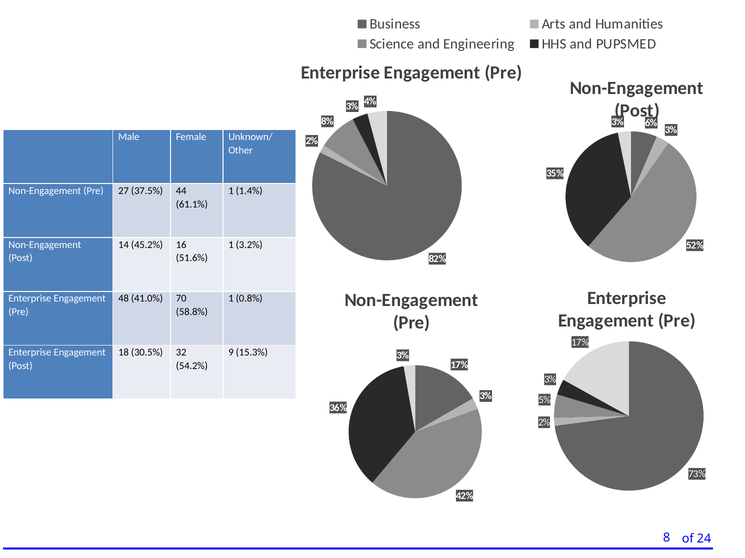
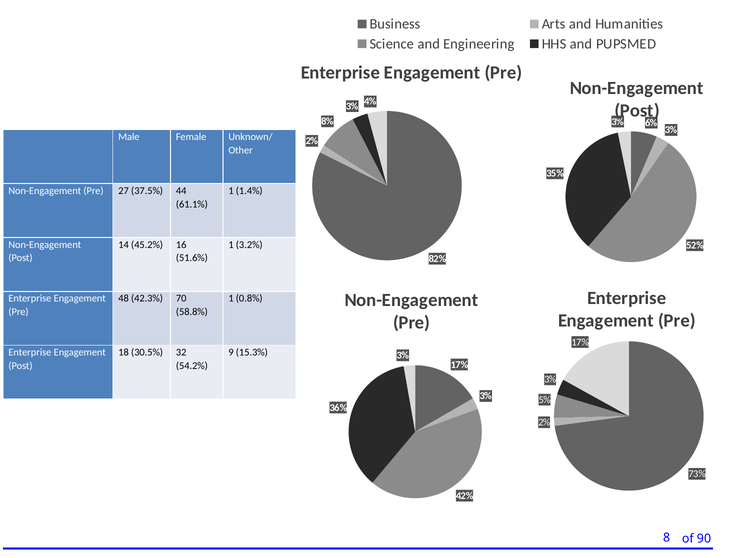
41.0%: 41.0% -> 42.3% (147, 299)
24: 24 -> 90 (704, 539)
